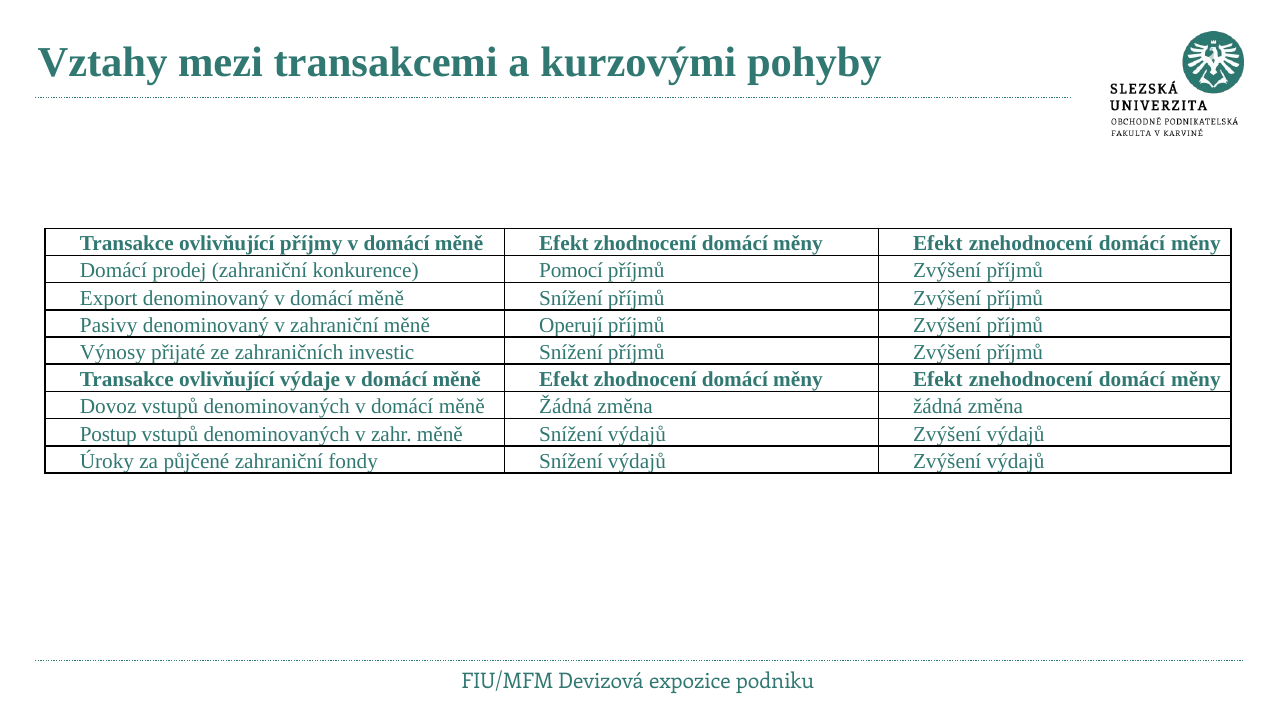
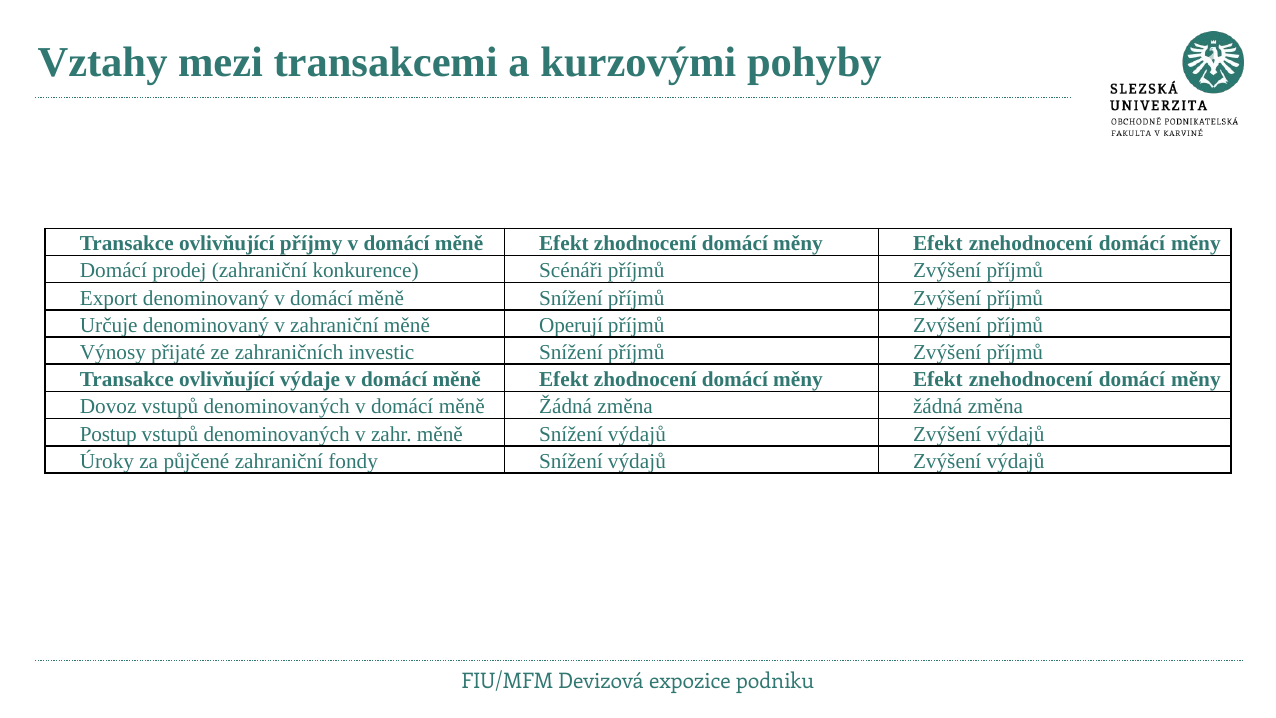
Pomocí: Pomocí -> Scénáři (571, 271)
Pasivy: Pasivy -> Určuje (109, 325)
